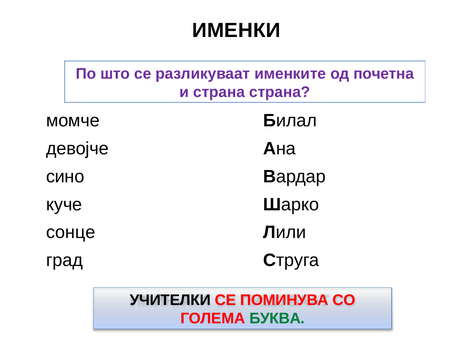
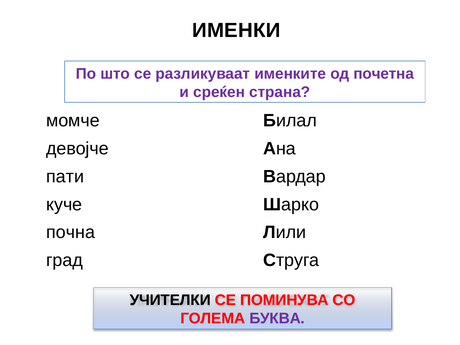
и страна: страна -> среќен (219, 92)
сино: сино -> пати (65, 177)
сонце: сонце -> почна (71, 232)
БУКВА colour: green -> purple (277, 318)
